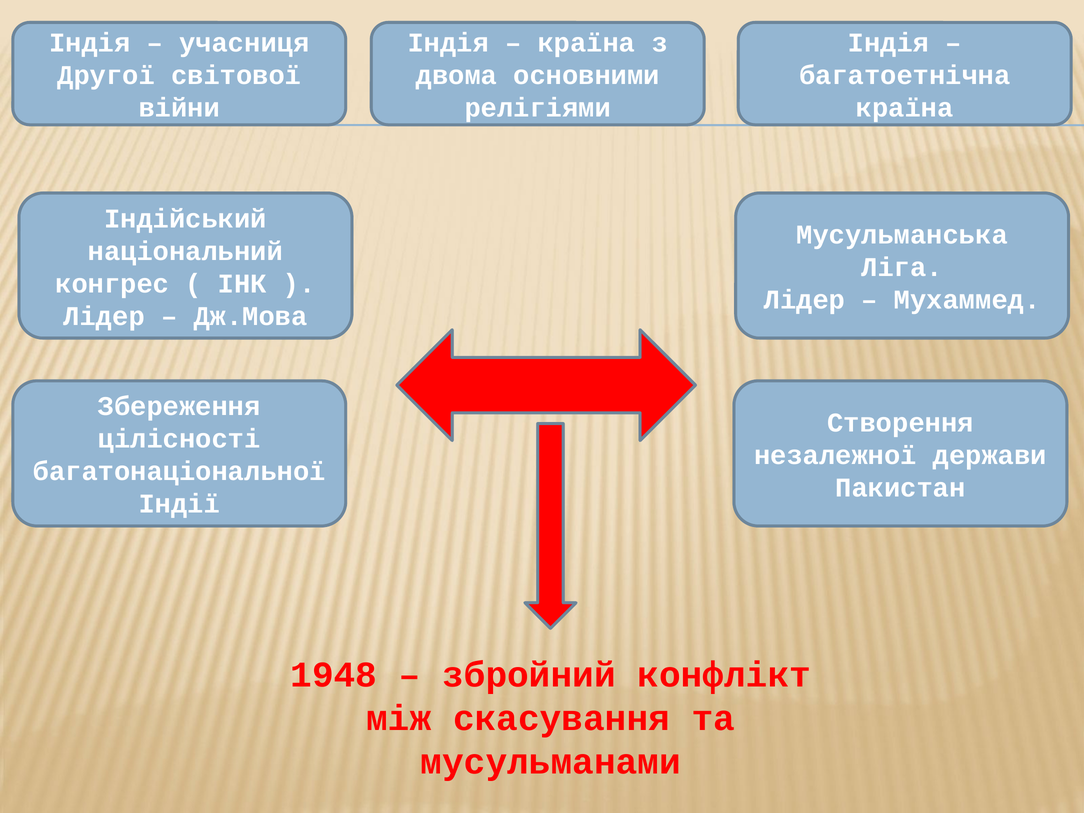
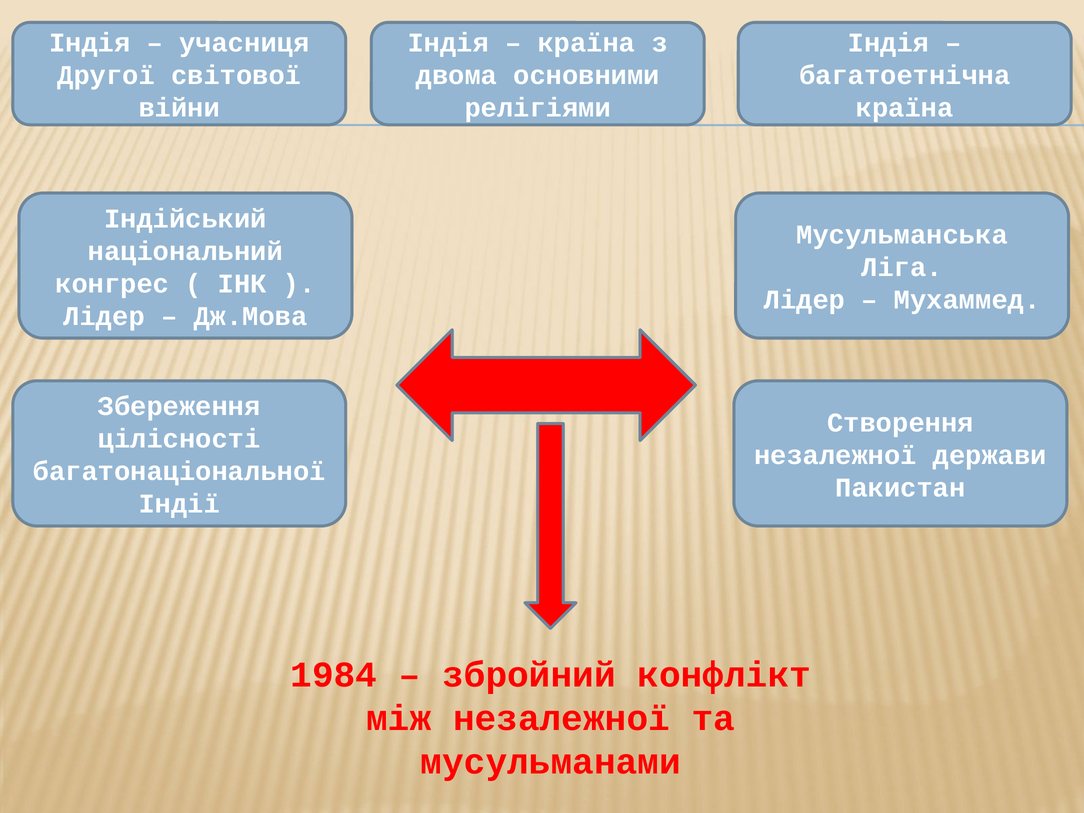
1948: 1948 -> 1984 (334, 675)
між скасування: скасування -> незалежної (561, 718)
